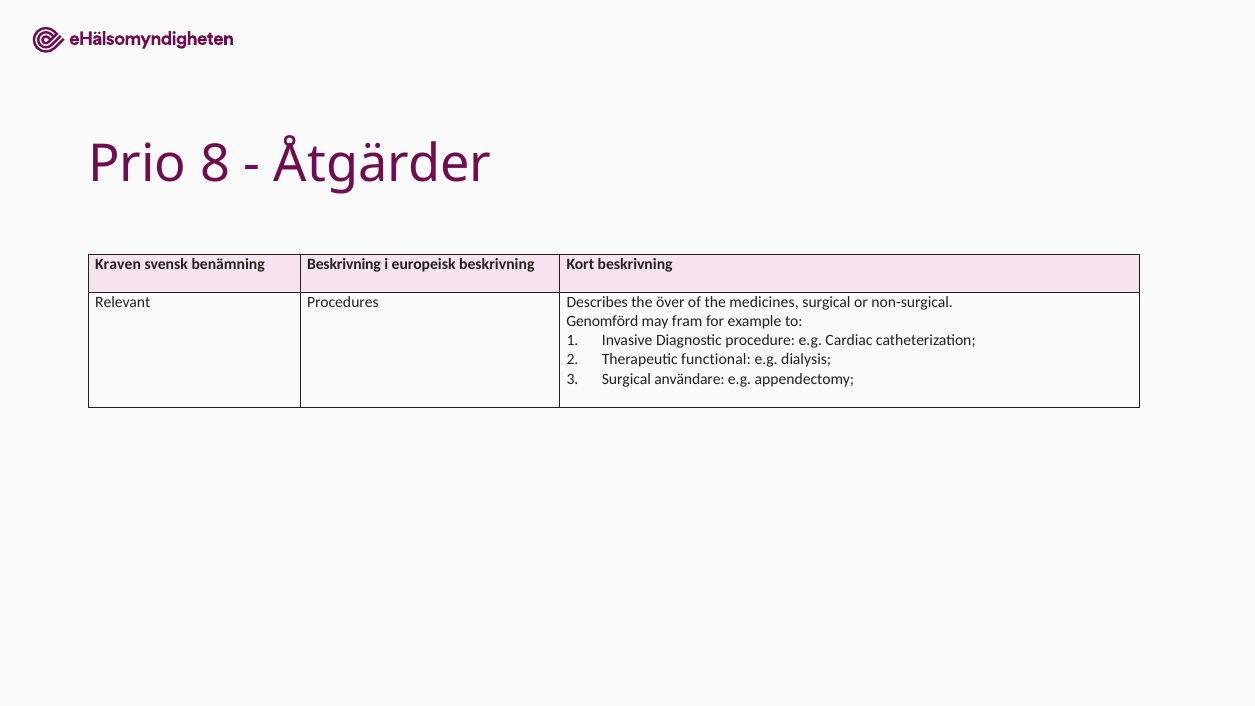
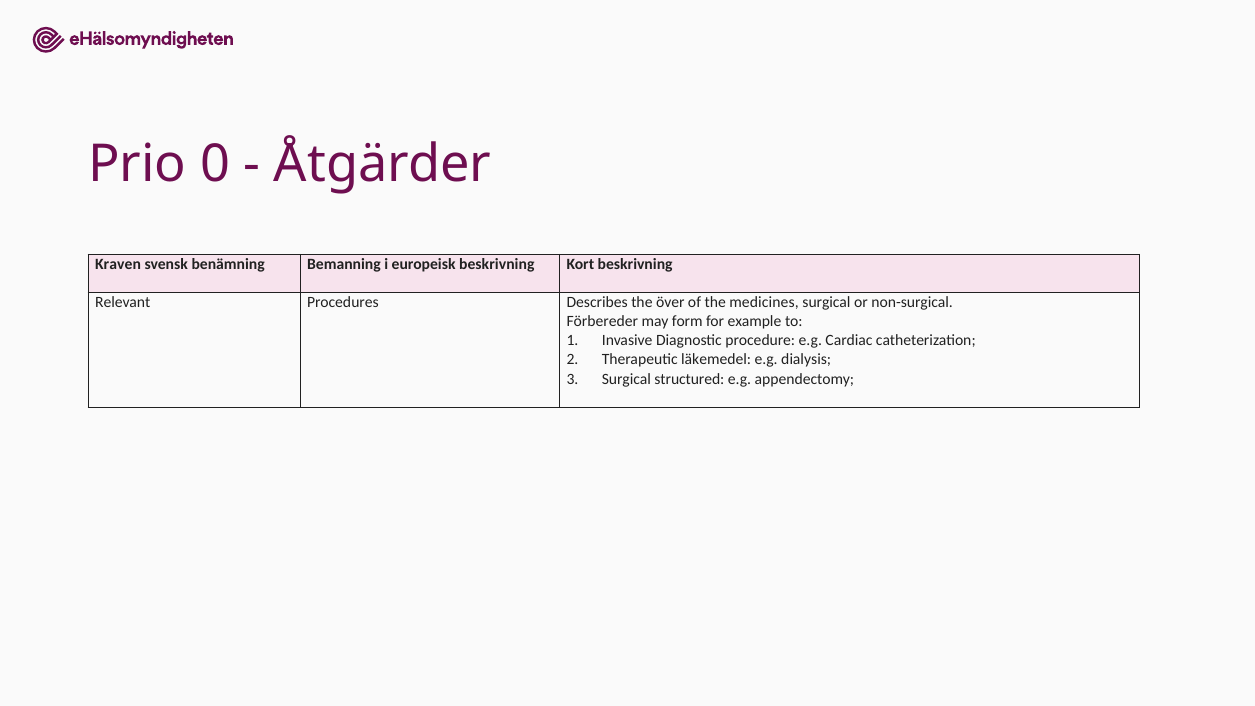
8: 8 -> 0 (215, 165)
benämning Beskrivning: Beskrivning -> Bemanning (344, 264)
Genomförd: Genomförd -> Förbereder (602, 321)
fram: fram -> form (687, 321)
functional: functional -> läkemedel (716, 360)
användare: användare -> structured (689, 379)
